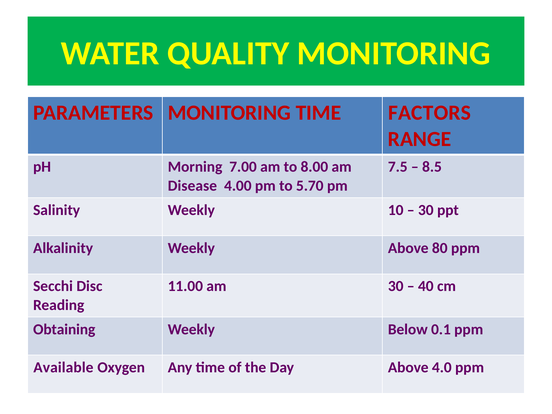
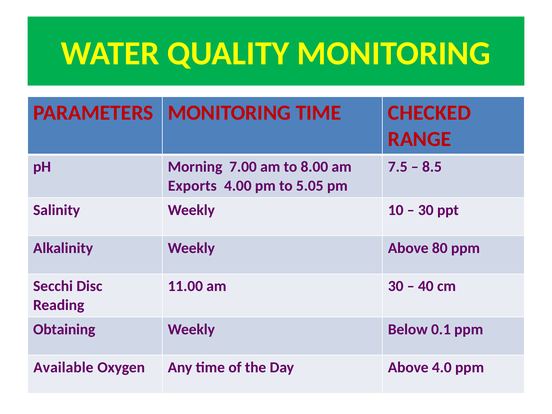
FACTORS: FACTORS -> CHECKED (429, 113)
Disease: Disease -> Exports (192, 186)
5.70: 5.70 -> 5.05 (310, 186)
